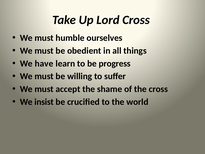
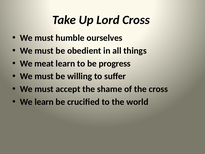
have: have -> meat (44, 63)
We insist: insist -> learn (44, 102)
